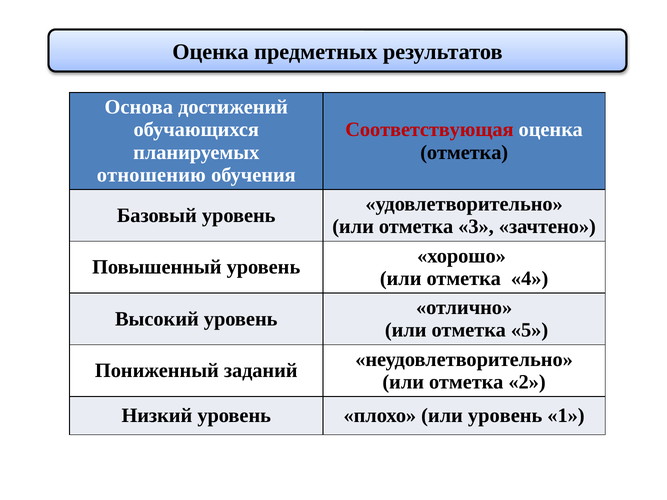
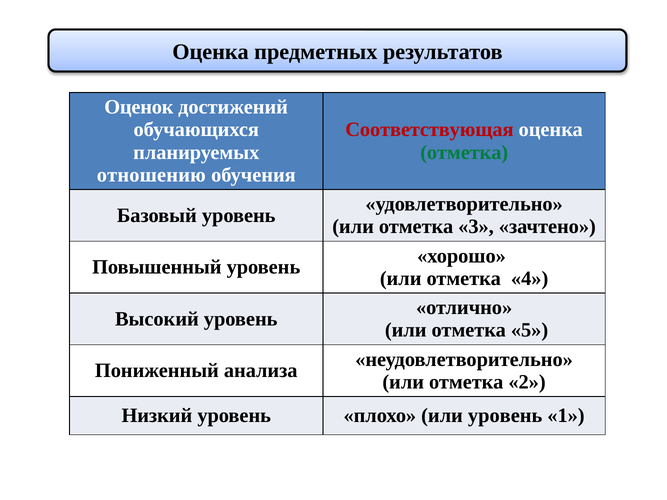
Основа: Основа -> Оценок (139, 107)
отметка colour: black -> green (464, 152)
заданий: заданий -> анализа (261, 371)
